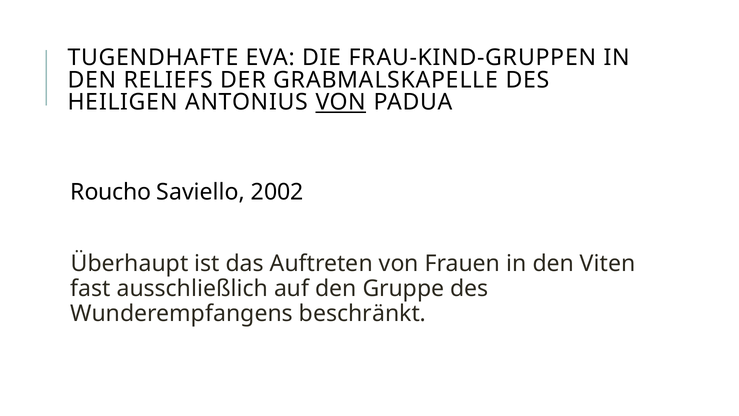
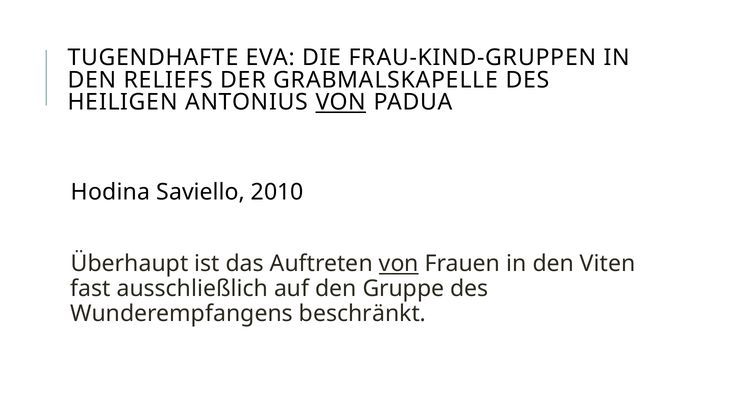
Roucho: Roucho -> Hodina (111, 192)
2002: 2002 -> 2010 (277, 192)
von underline: none -> present (399, 264)
